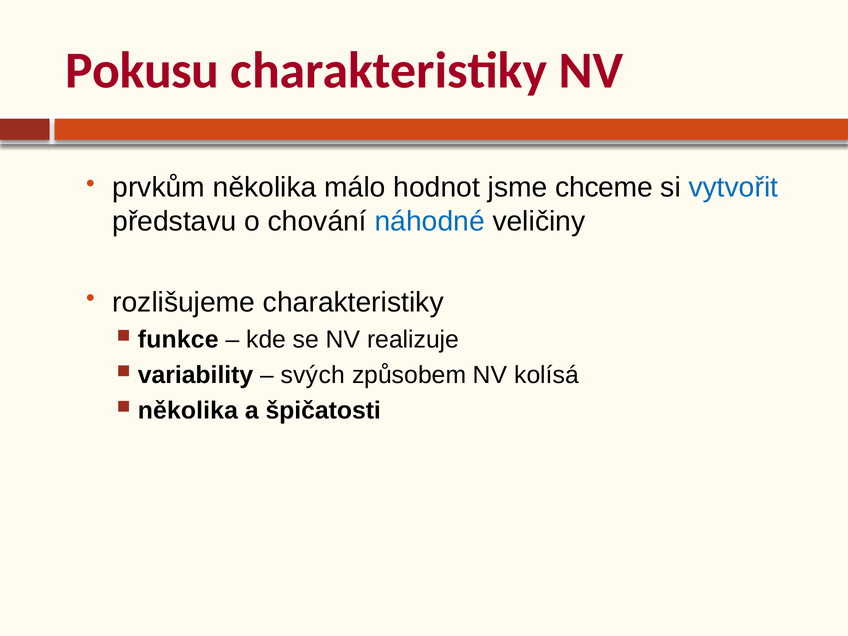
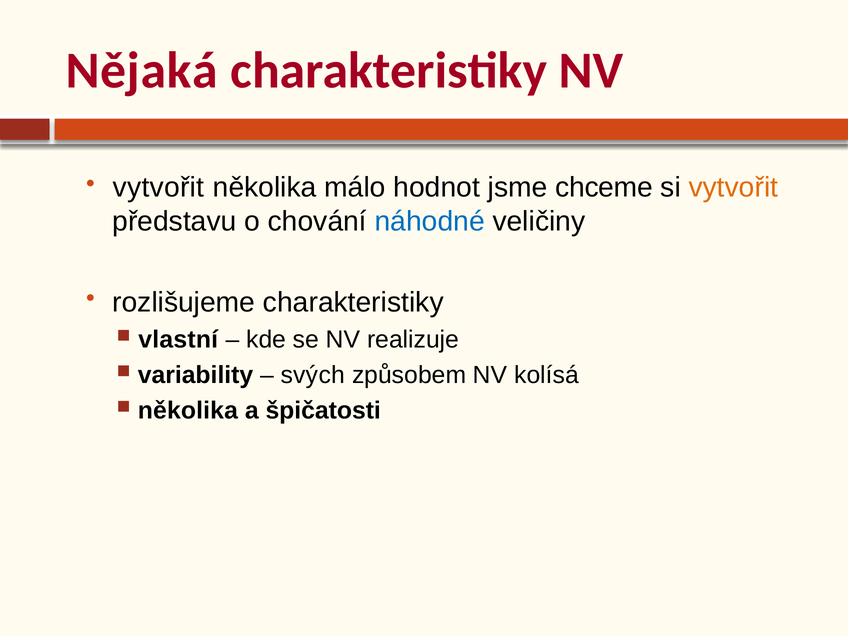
Pokusu: Pokusu -> Nějaká (142, 71)
prvkům: prvkům -> vytvořit (159, 188)
vytvořit colour: blue -> orange (733, 188)
funkce: funkce -> vlastní (178, 340)
